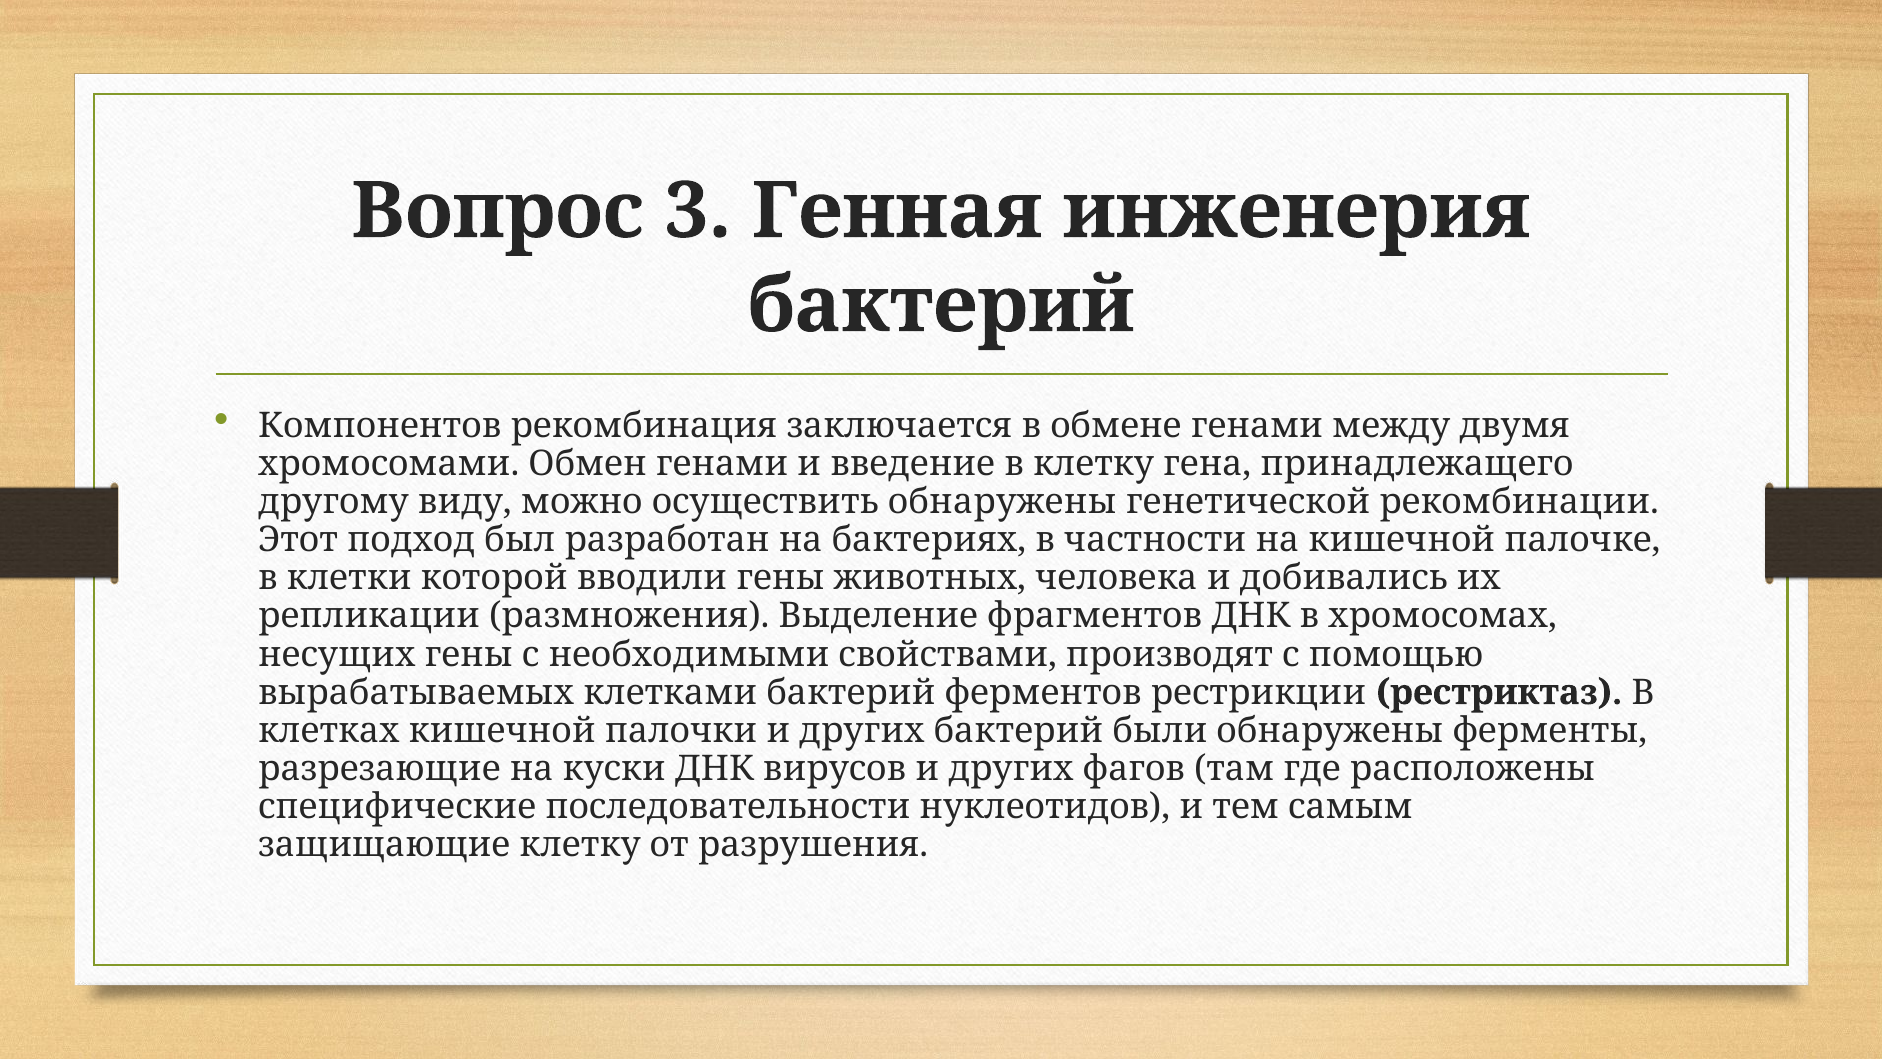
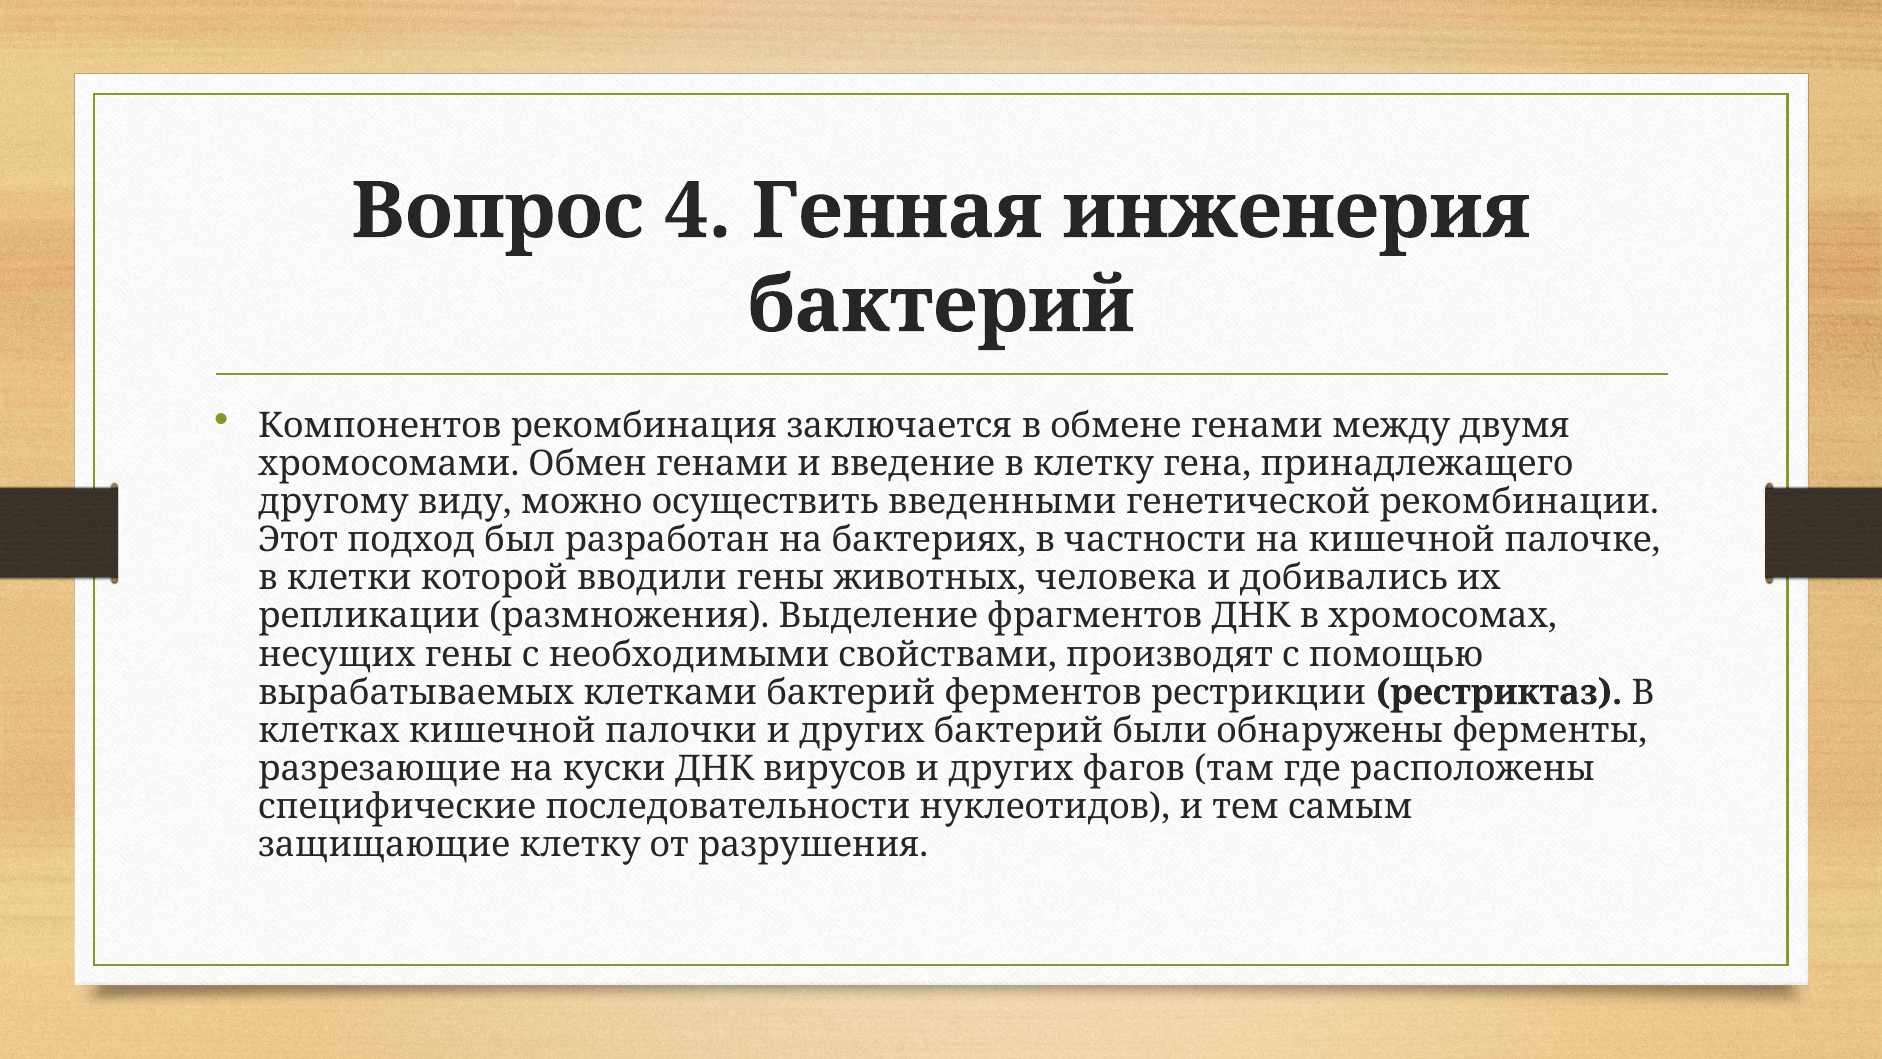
3: 3 -> 4 (698, 211)
осуществить обнаружены: обнаружены -> введенными (1002, 502)
